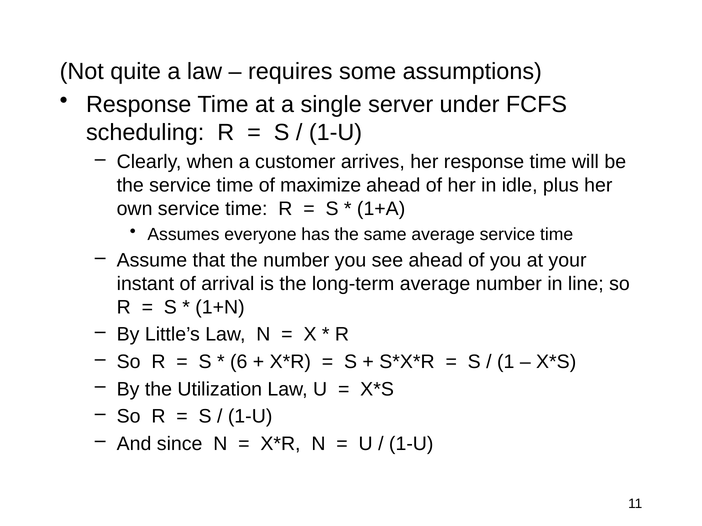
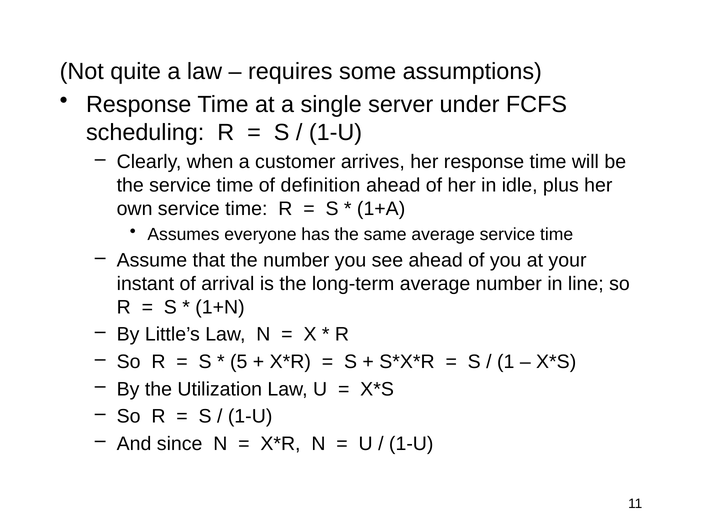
maximize: maximize -> definition (321, 185)
6: 6 -> 5 (239, 362)
